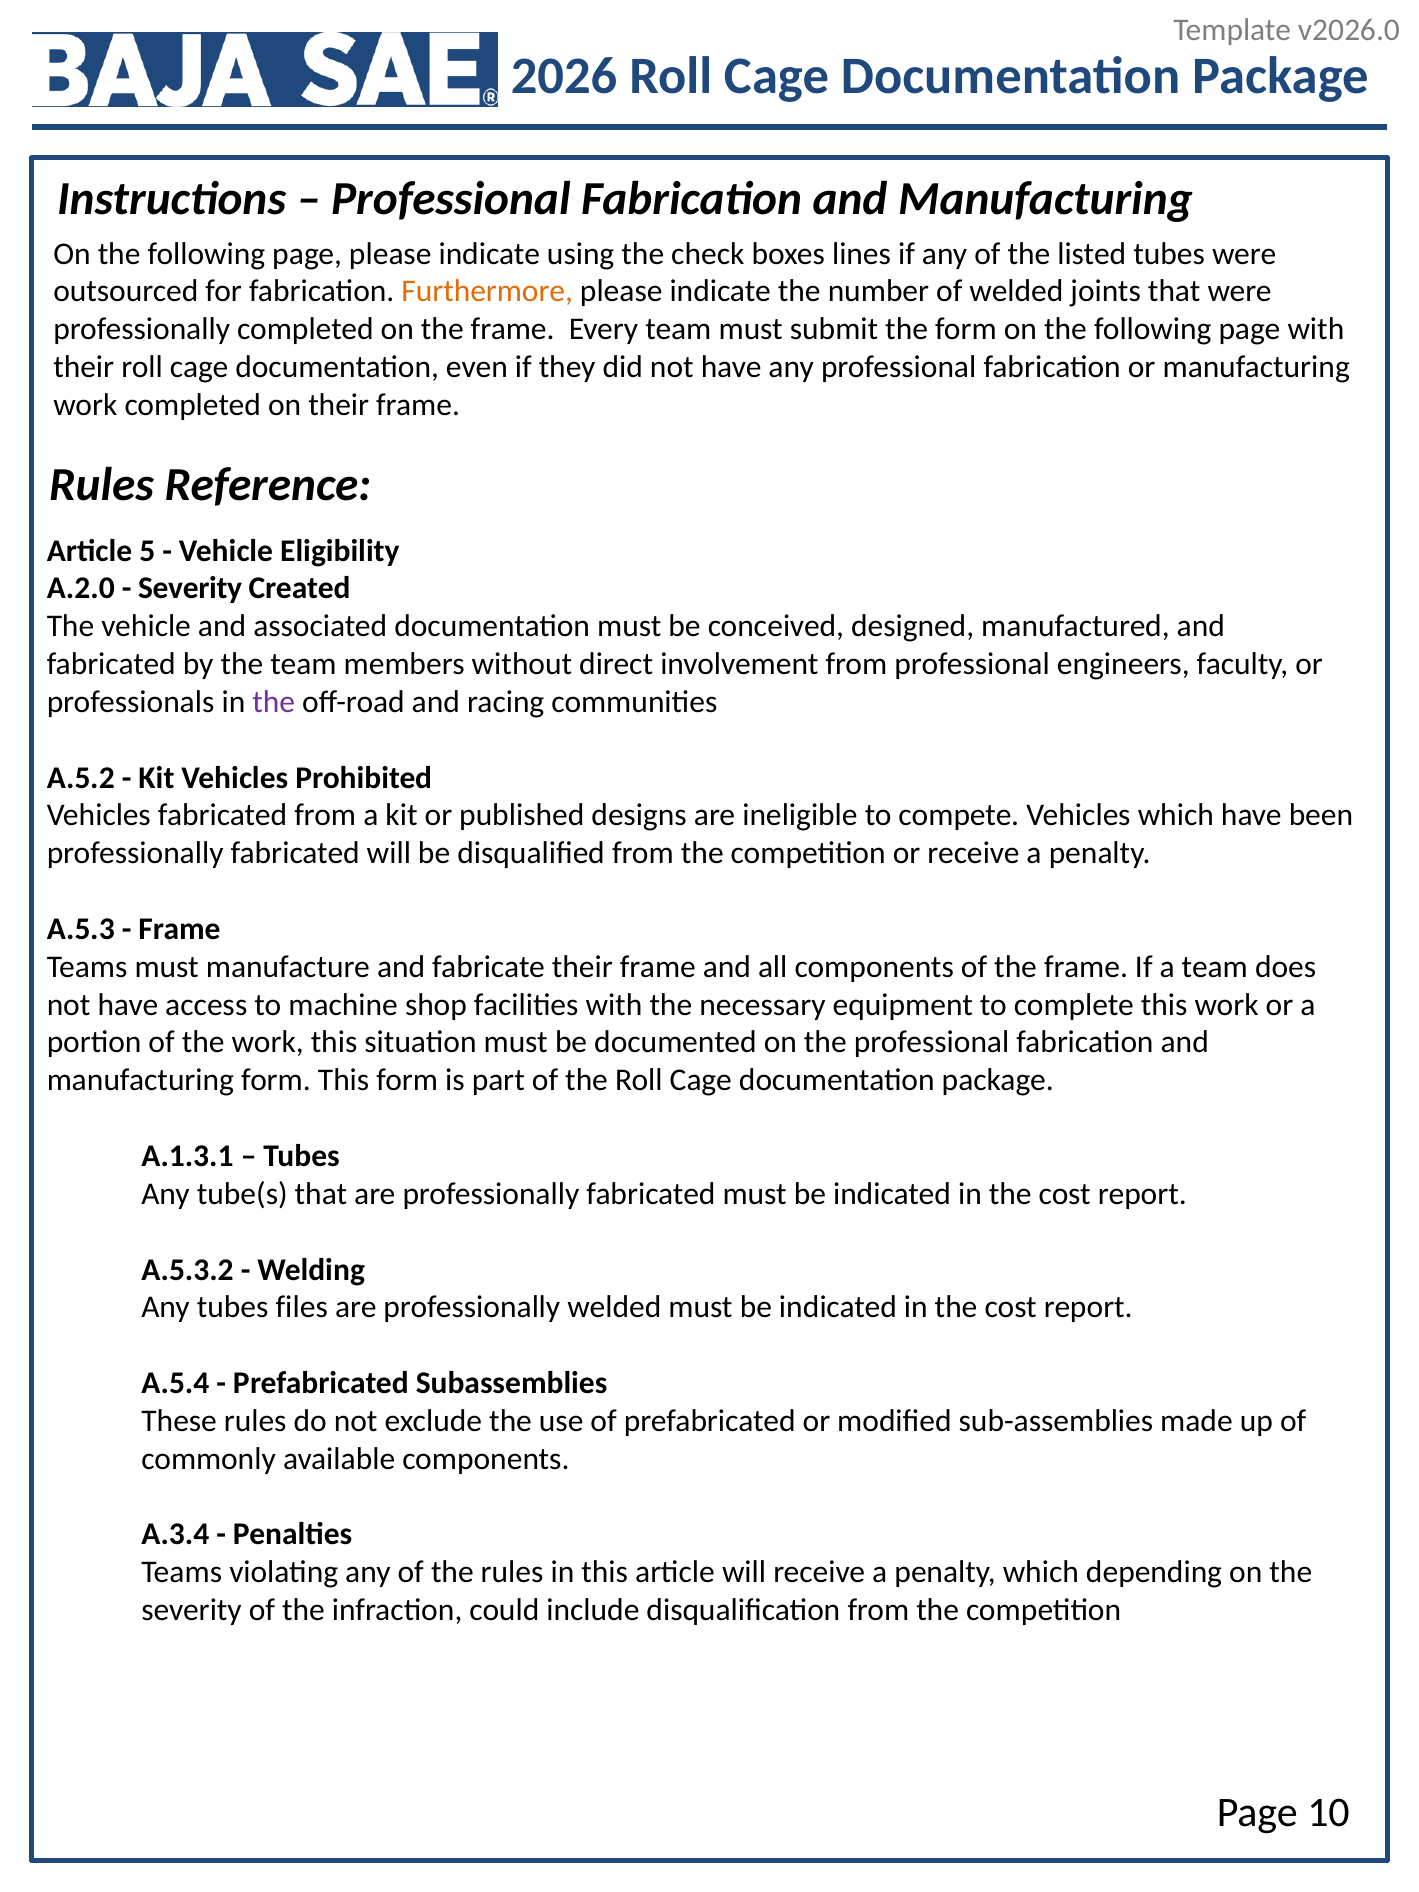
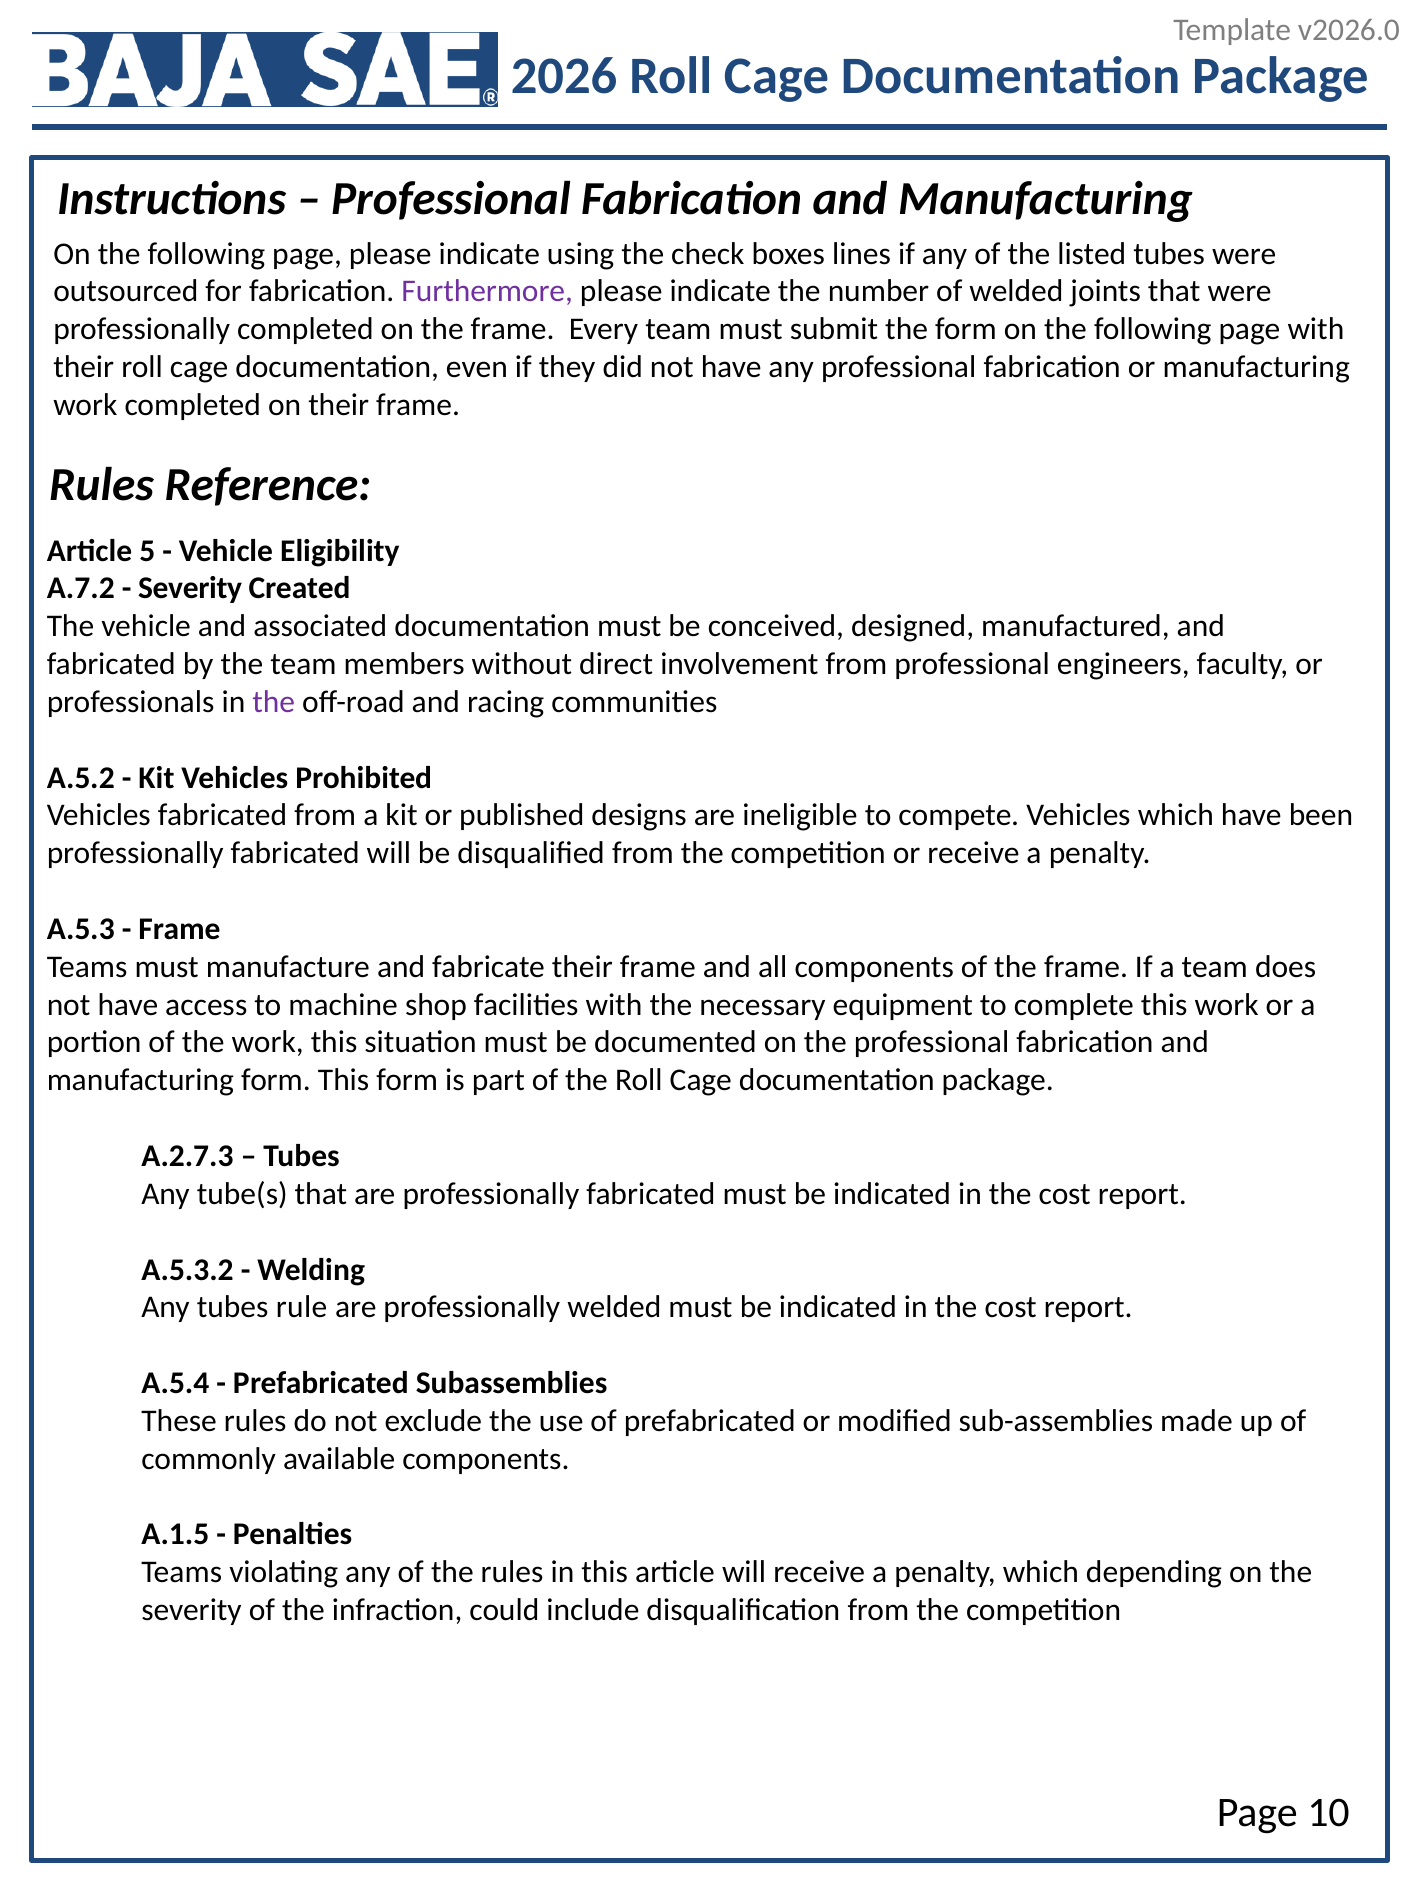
Furthermore colour: orange -> purple (487, 292)
A.2.0: A.2.0 -> A.7.2 (81, 588)
A.1.3.1: A.1.3.1 -> A.2.7.3 (187, 1156)
files: files -> rule (302, 1307)
A.3.4: A.3.4 -> A.1.5 (175, 1534)
